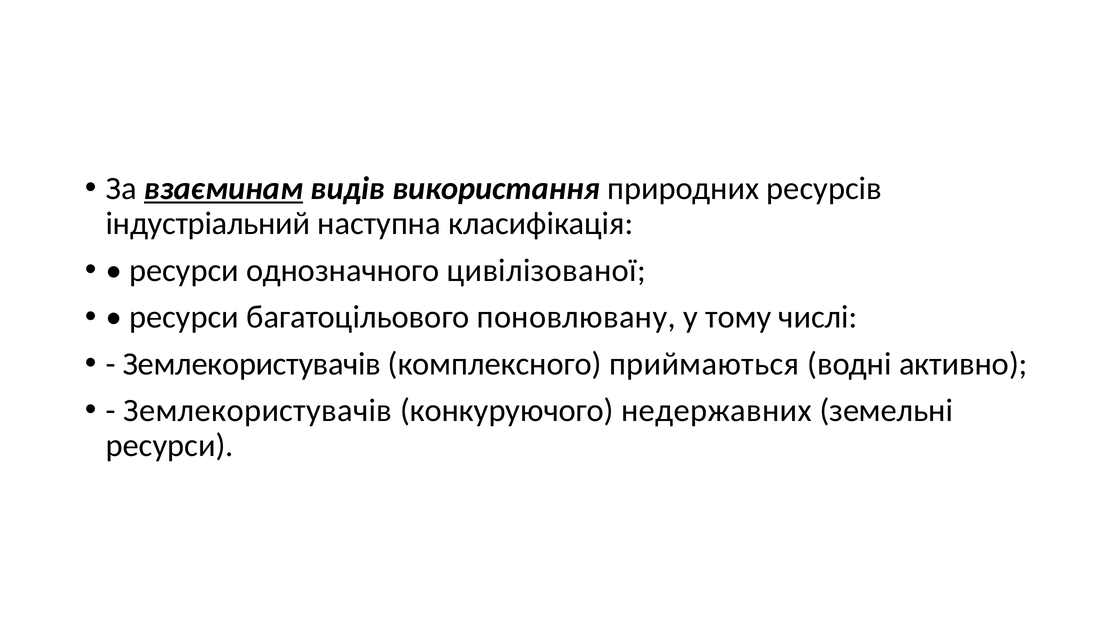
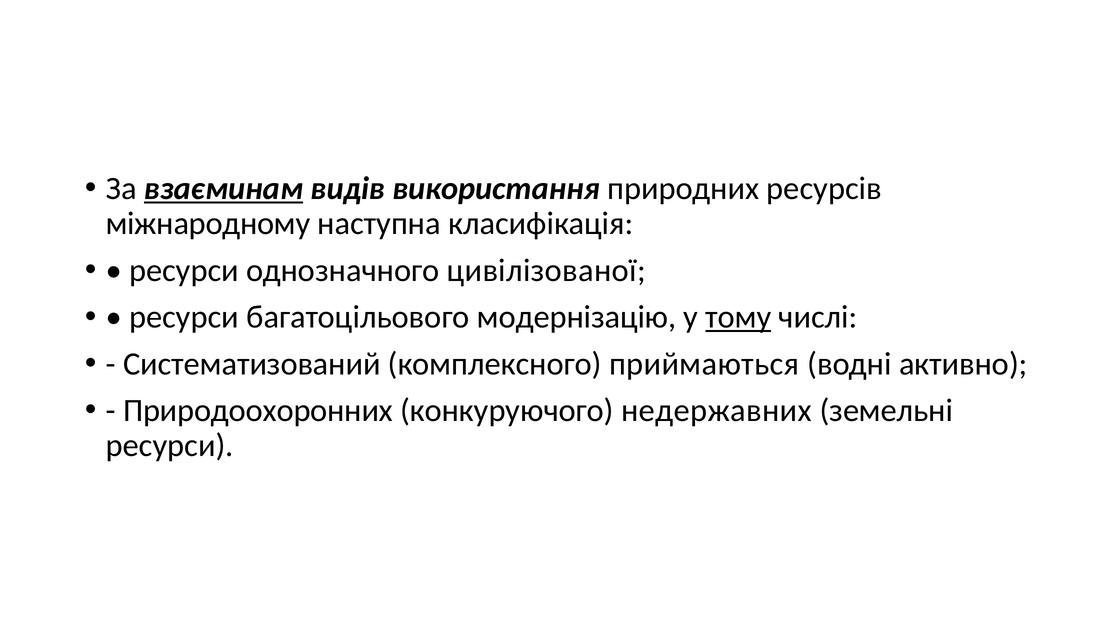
індустріальний: індустріальний -> міжнародному (208, 223)
поновлювану: поновлювану -> модернізацію (576, 317)
тому underline: none -> present (738, 317)
Землекористувачів: Землекористувачів -> Систематизований (252, 364)
Землекористувачів: Землекористувачів -> Природоохоронних (258, 410)
